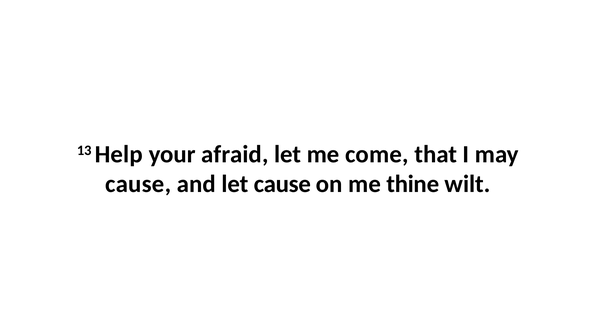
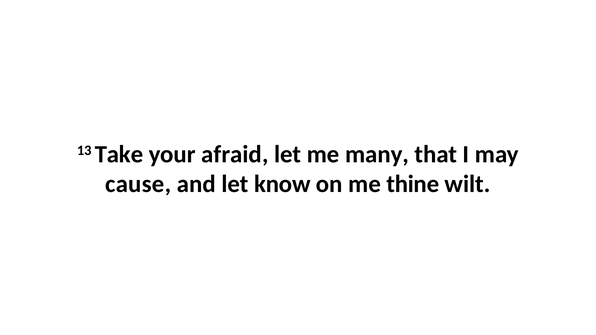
Help: Help -> Take (119, 154)
come: come -> many (377, 154)
let cause: cause -> know (282, 184)
